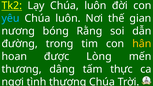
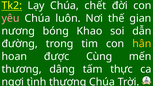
Lạy Chúa luôn: luôn -> chết (95, 6)
yêu colour: light blue -> pink (11, 18)
Rằng: Rằng -> Khao (89, 31)
Lòng: Lòng -> Cùng (99, 57)
